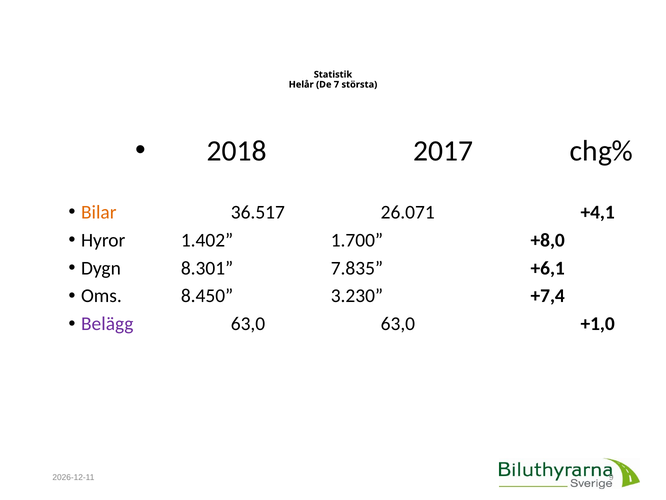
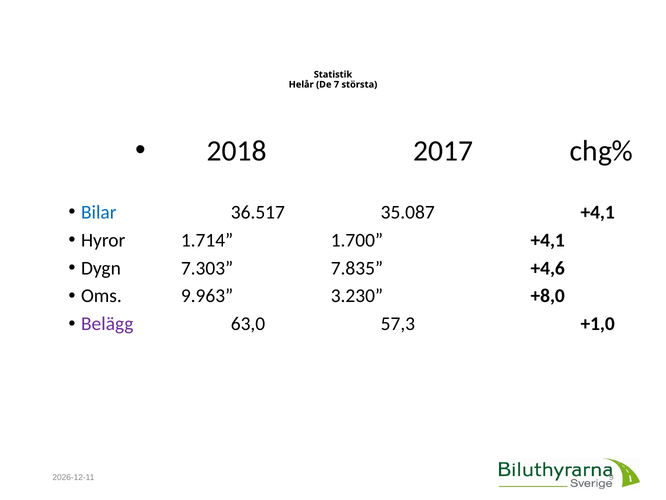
Bilar colour: orange -> blue (99, 212)
26.071: 26.071 -> 35.087 (408, 212)
1.402: 1.402 -> 1.714 (207, 240)
1.700 +8,0: +8,0 -> +4,1 (548, 240)
8.301: 8.301 -> 7.303 (207, 268)
+6,1: +6,1 -> +4,6 (548, 268)
8.450: 8.450 -> 9.963 (207, 296)
+7,4: +7,4 -> +8,0 (548, 296)
63,0 63,0: 63,0 -> 57,3 (398, 324)
